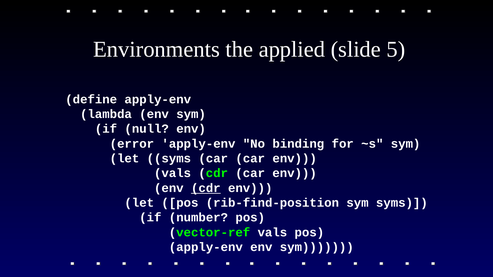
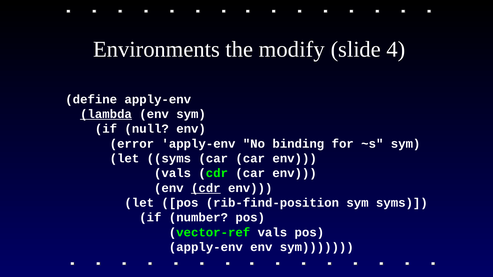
applied: applied -> modify (292, 49)
5: 5 -> 4 (396, 49)
lambda underline: none -> present (106, 114)
